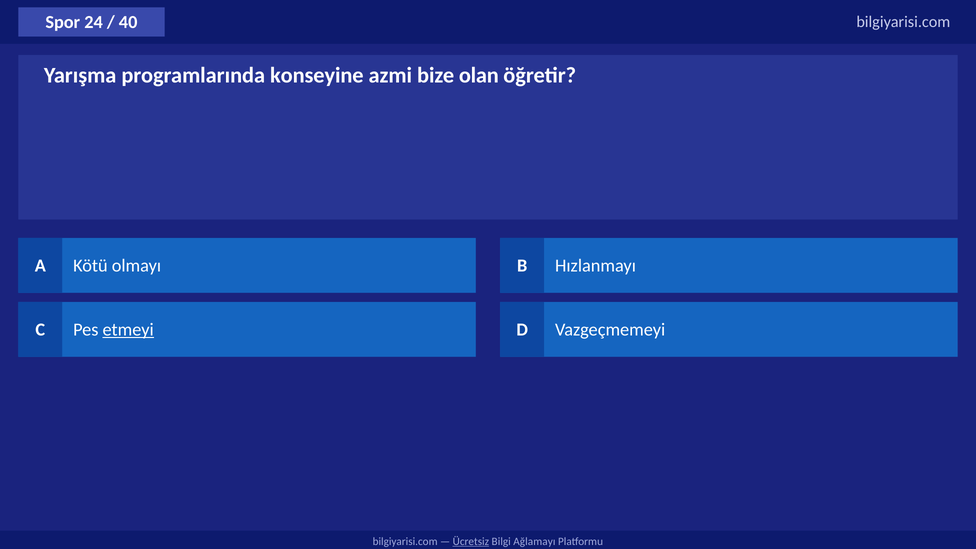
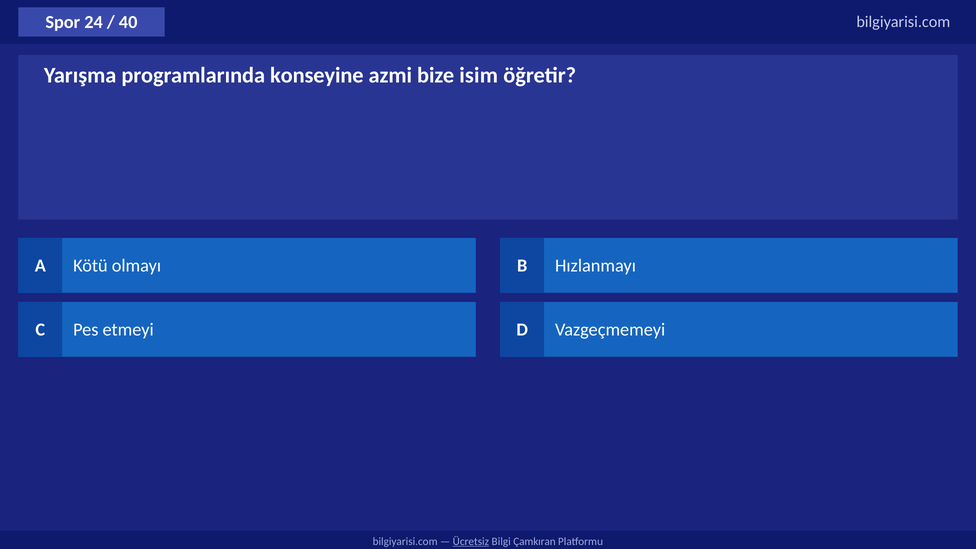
olan: olan -> isim (479, 75)
etmeyi underline: present -> none (128, 330)
Ağlamayı: Ağlamayı -> Çamkıran (534, 541)
